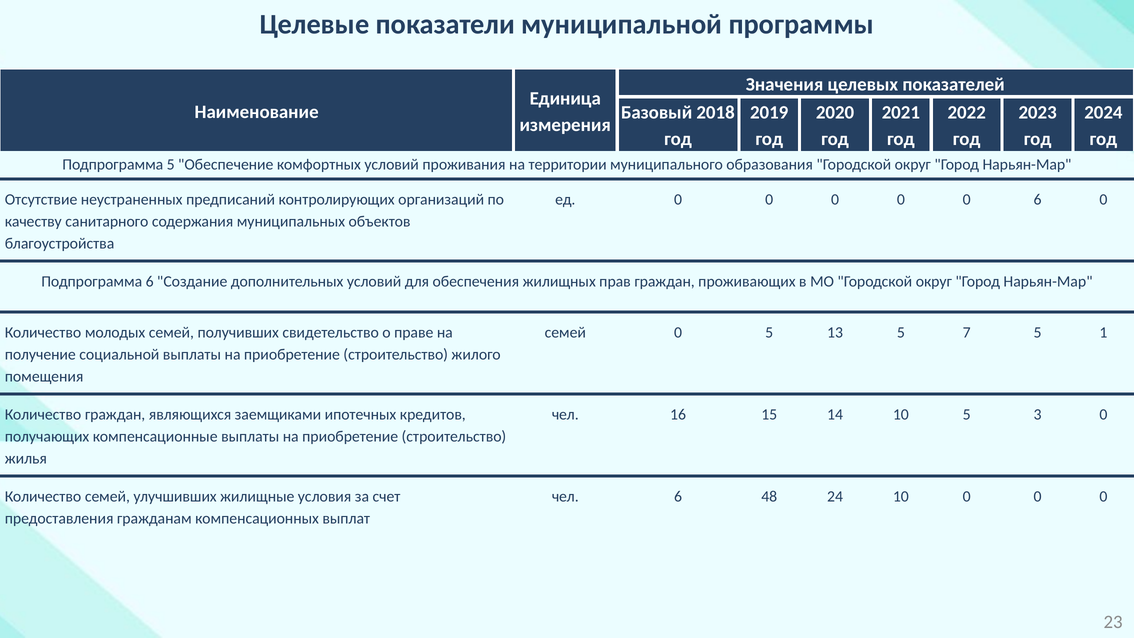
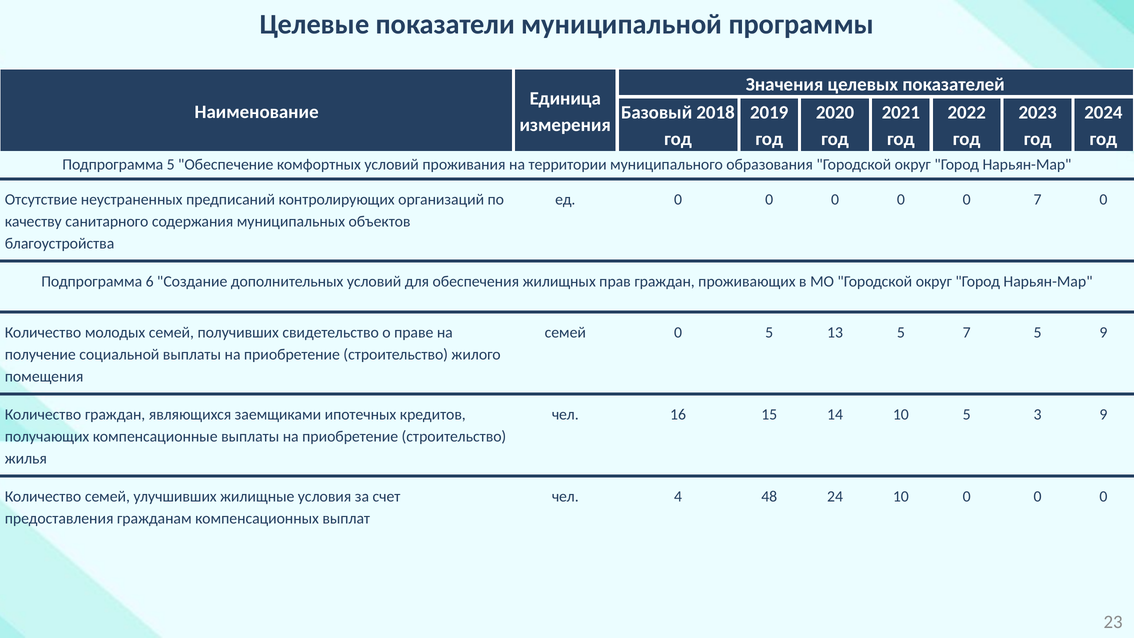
0 6: 6 -> 7 (1038, 199)
5 1: 1 -> 9 (1103, 333)
3 0: 0 -> 9 (1103, 415)
чел 6: 6 -> 4 (678, 496)
